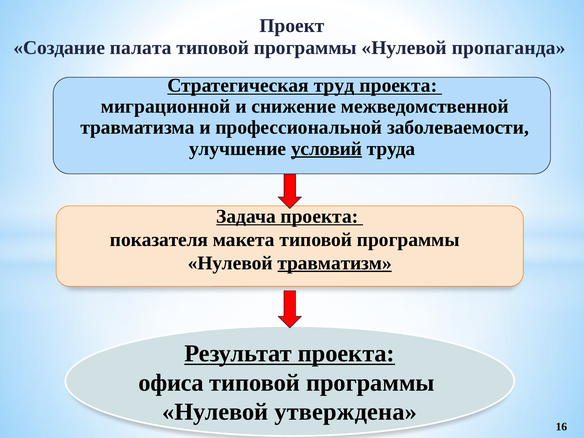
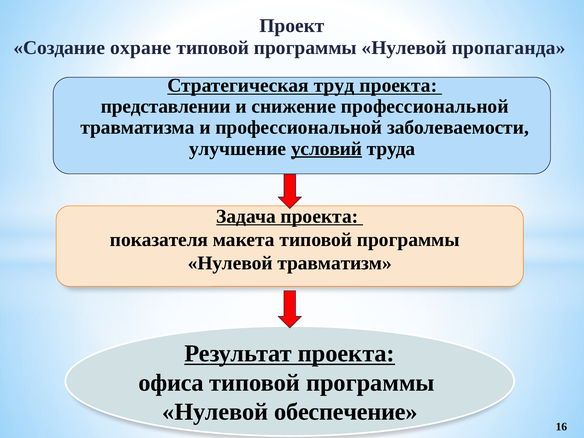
палата: палата -> охране (141, 48)
миграционной: миграционной -> представлении (166, 107)
снижение межведомственной: межведомственной -> профессиональной (425, 107)
травматизм underline: present -> none (335, 263)
утверждена: утверждена -> обеспечение (346, 412)
